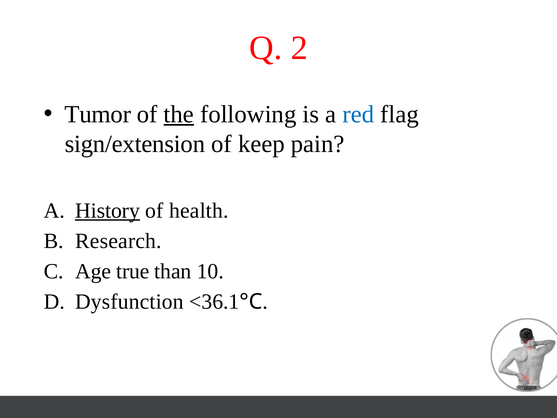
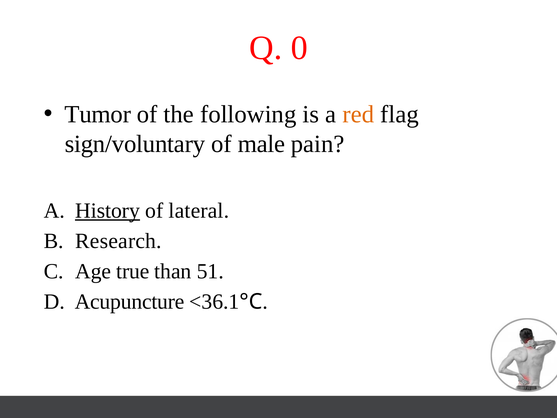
2: 2 -> 0 (299, 48)
the underline: present -> none (179, 114)
red colour: blue -> orange (358, 114)
sign/extension: sign/extension -> sign/voluntary (135, 144)
keep: keep -> male (261, 144)
health: health -> lateral (199, 211)
10: 10 -> 51 (210, 271)
Dysfunction: Dysfunction -> Acupuncture (130, 302)
